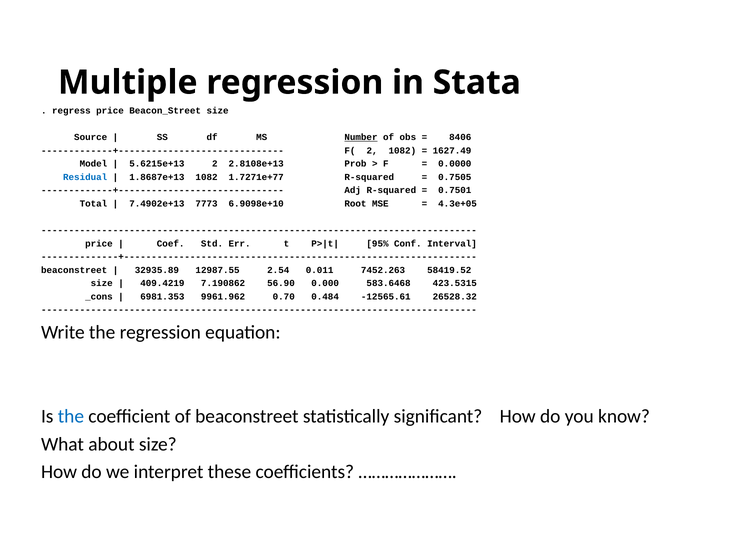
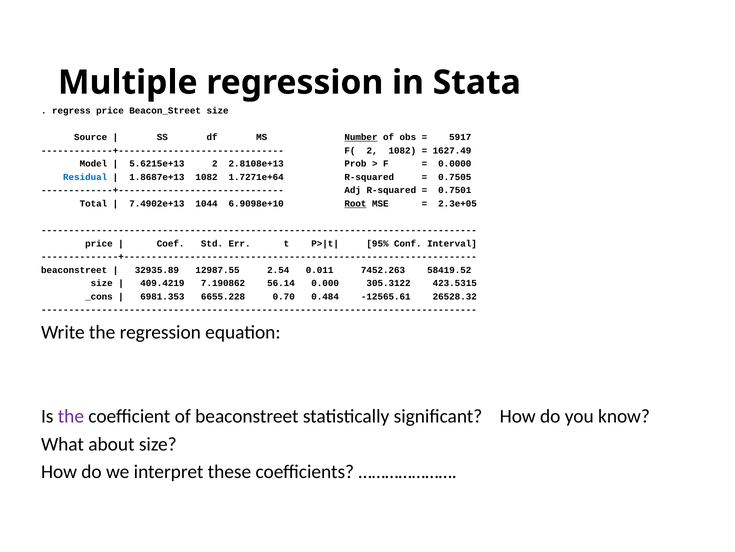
8406: 8406 -> 5917 (460, 137)
1.7271e+77: 1.7271e+77 -> 1.7271e+64 (256, 177)
7773: 7773 -> 1044 (207, 203)
Root underline: none -> present (355, 203)
4.3e+05: 4.3e+05 -> 2.3e+05 (458, 203)
56.90: 56.90 -> 56.14 (281, 283)
583.6468: 583.6468 -> 305.3122 (389, 283)
9961.962: 9961.962 -> 6655.228 (223, 296)
the colour: blue -> purple (71, 416)
